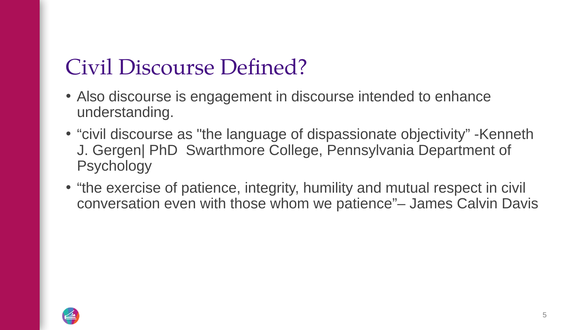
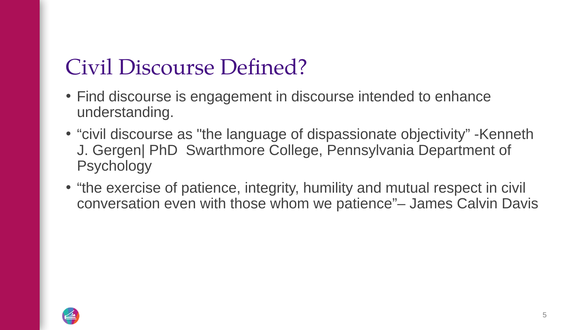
Also: Also -> Find (91, 97)
